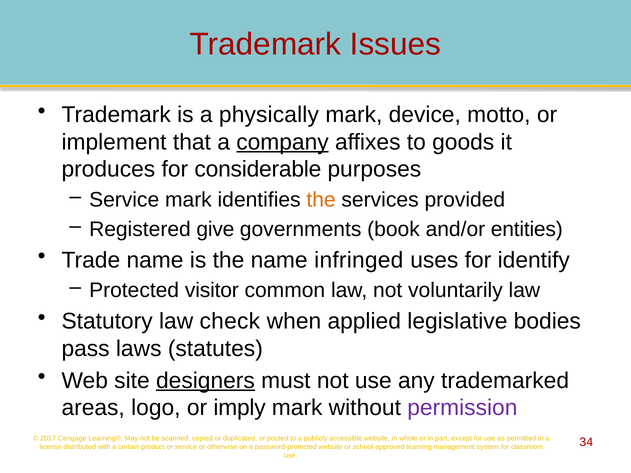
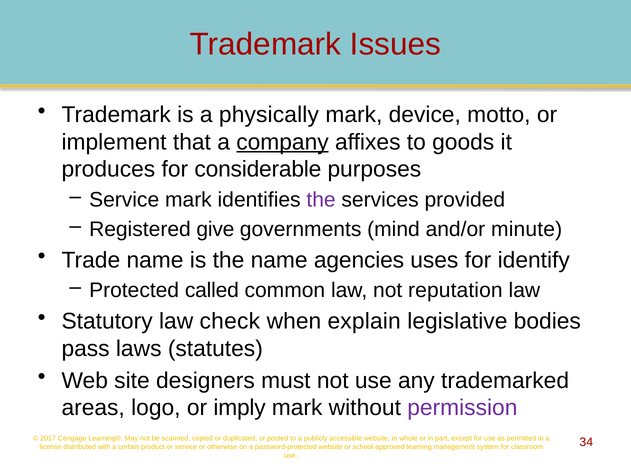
the colour: orange -> purple (321, 200)
book: book -> mind (393, 229)
entities: entities -> minute (527, 229)
infringed: infringed -> agencies (359, 260)
visitor: visitor -> called (212, 291)
voluntarily: voluntarily -> reputation (455, 291)
applied: applied -> explain (364, 322)
designers underline: present -> none (205, 381)
